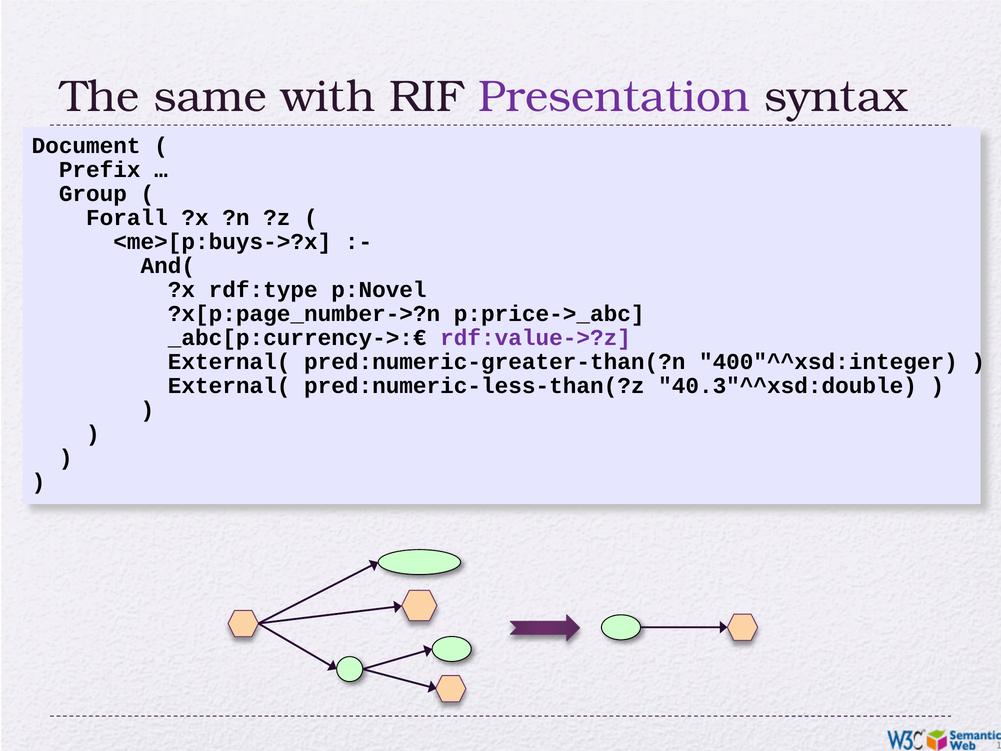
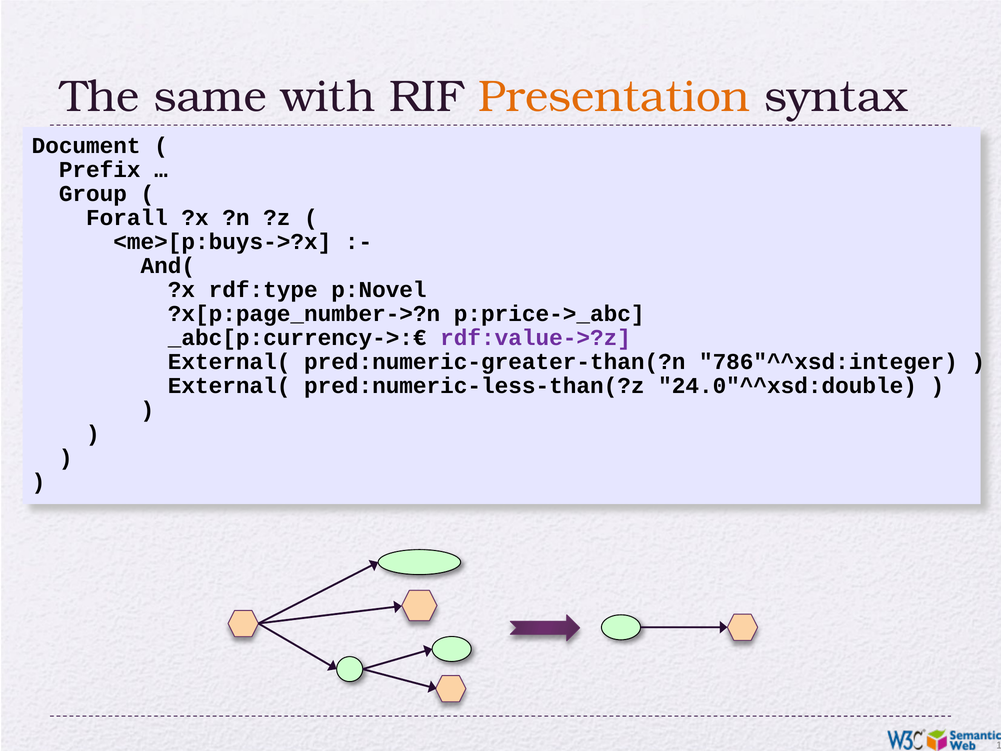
Presentation colour: purple -> orange (614, 97)
400"^^xsd:integer: 400"^^xsd:integer -> 786"^^xsd:integer (828, 362)
40.3"^^xsd:double: 40.3"^^xsd:double -> 24.0"^^xsd:double (788, 386)
